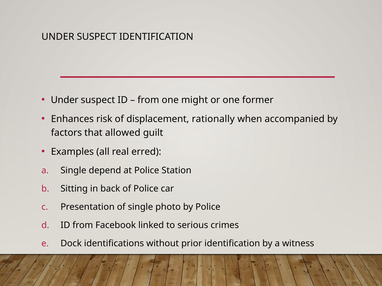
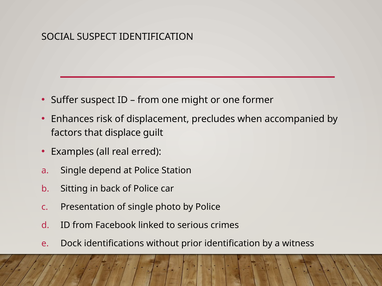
UNDER: UNDER -> SOCIAL (58, 37)
Under: Under -> Suffer (65, 100)
rationally: rationally -> precludes (213, 119)
allowed: allowed -> displace (123, 133)
